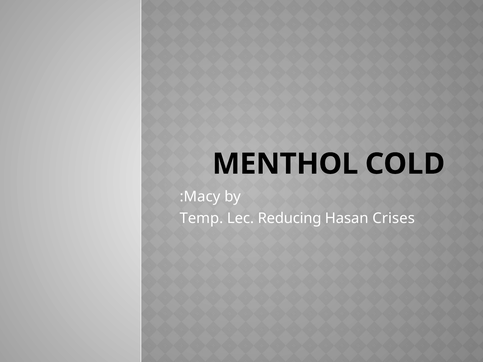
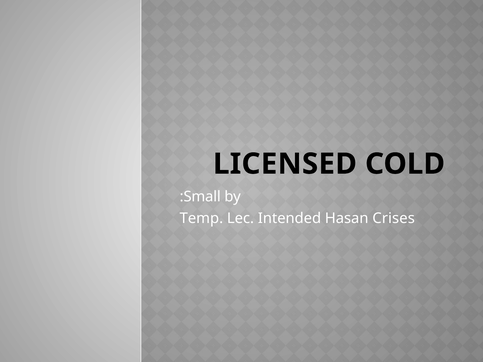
MENTHOL: MENTHOL -> LICENSED (285, 164)
Macy: Macy -> Small (202, 197)
Reducing: Reducing -> Intended (289, 219)
